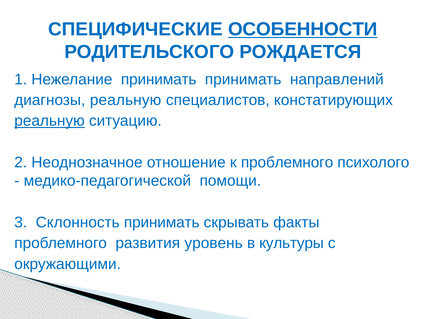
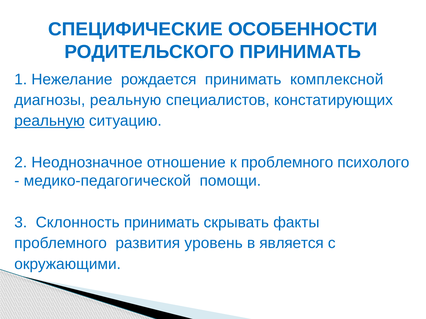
ОСОБЕННОСТИ underline: present -> none (303, 29)
РОДИТЕЛЬСКОГО РОЖДАЕТСЯ: РОЖДАЕТСЯ -> ПРИНИМАТЬ (300, 52)
Нежелание принимать: принимать -> рождается (159, 79)
направлений: направлений -> комплексной (337, 79)
культуры: культуры -> является (292, 244)
